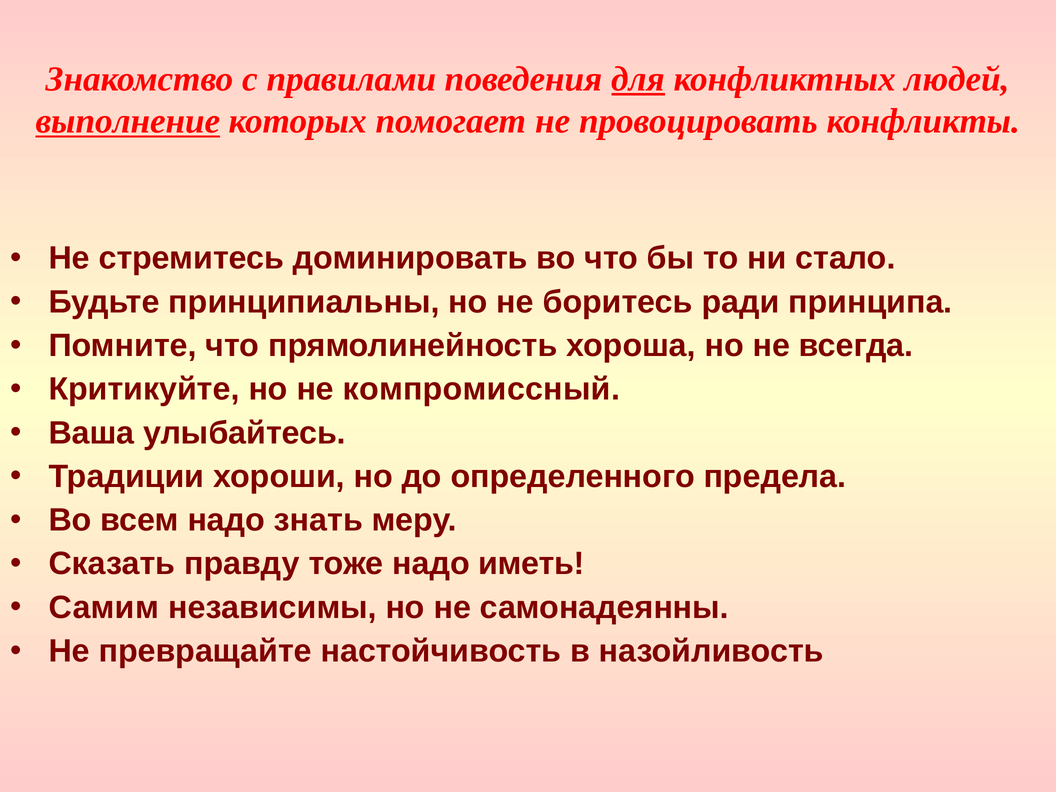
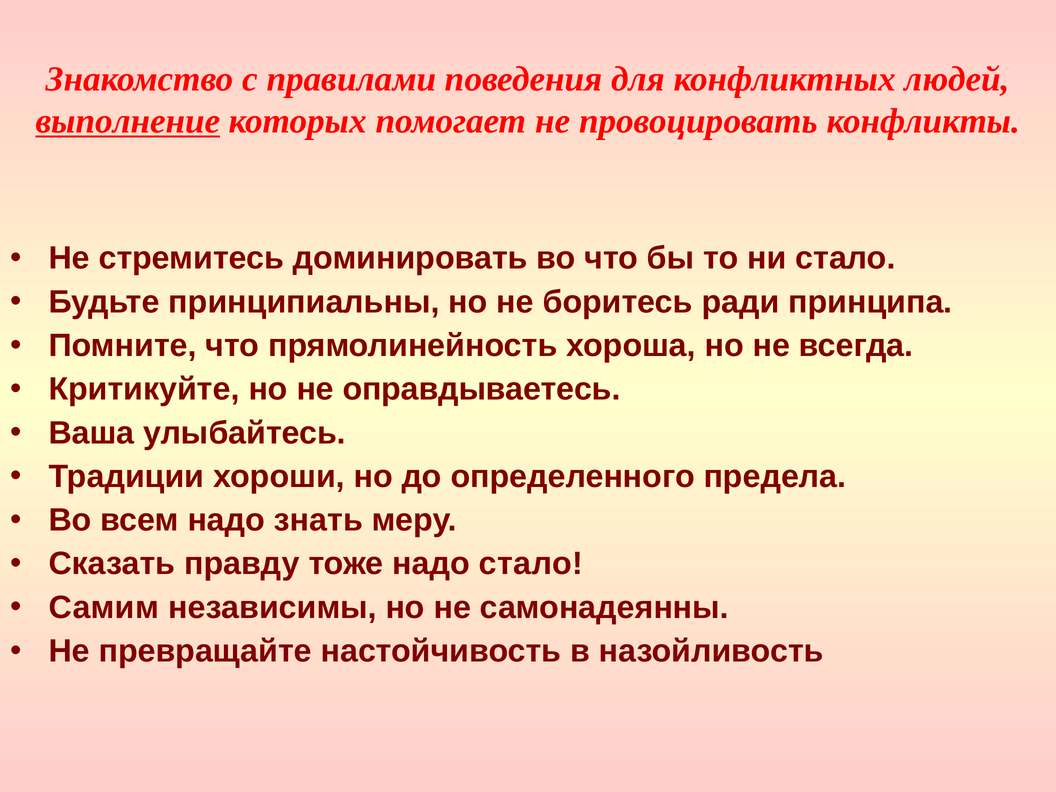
для underline: present -> none (638, 79)
компромиссный: компромиссный -> оправдываетесь (482, 389)
надо иметь: иметь -> стало (531, 564)
